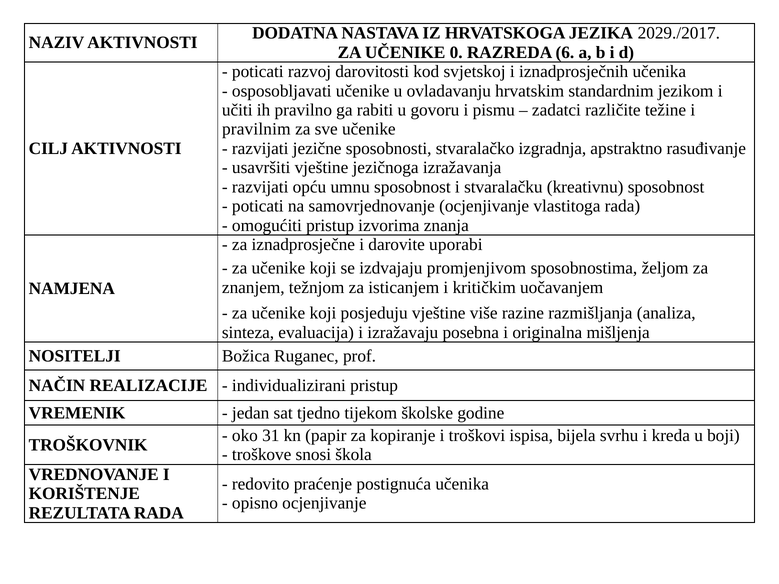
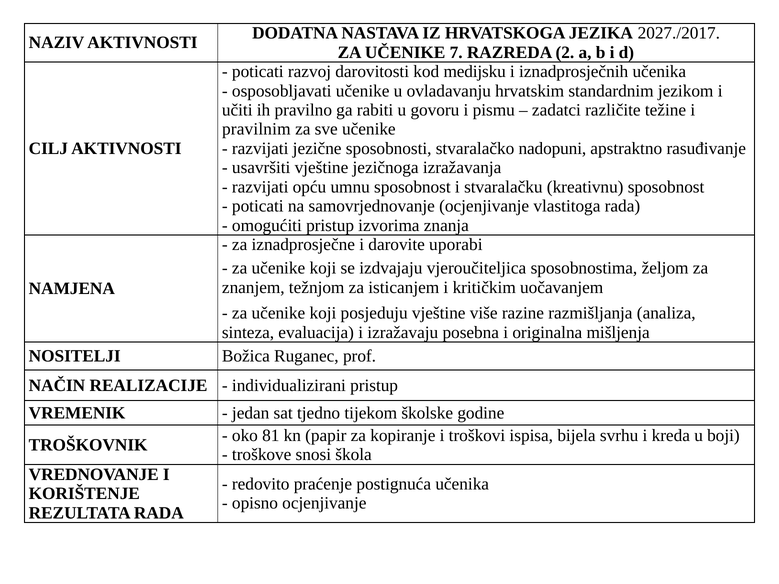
2029./2017: 2029./2017 -> 2027./2017 (679, 33)
0: 0 -> 7 (456, 52)
6: 6 -> 2 (565, 52)
svjetskoj: svjetskoj -> medijsku (475, 72)
izgradnja: izgradnja -> nadopuni (552, 149)
promjenjivom: promjenjivom -> vjeroučiteljica (477, 268)
31: 31 -> 81 (271, 436)
